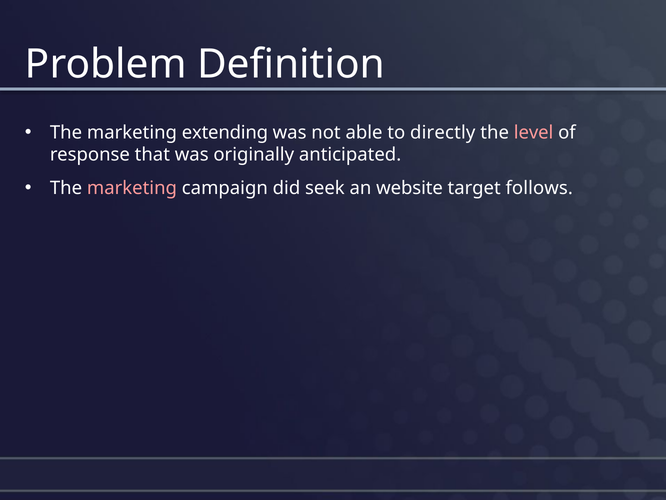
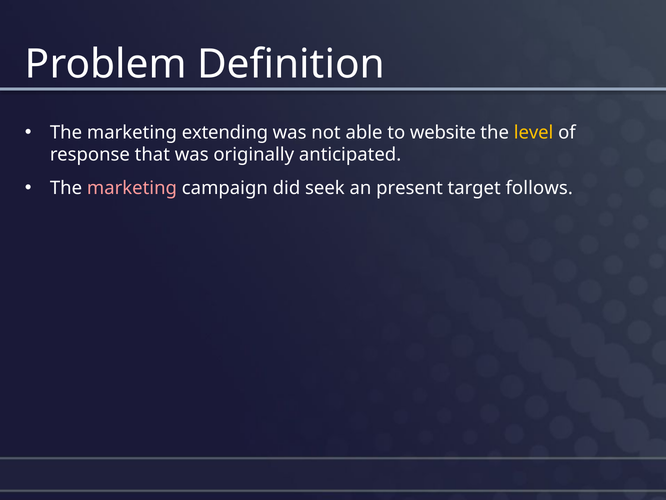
directly: directly -> website (443, 132)
level colour: pink -> yellow (534, 132)
website: website -> present (410, 188)
